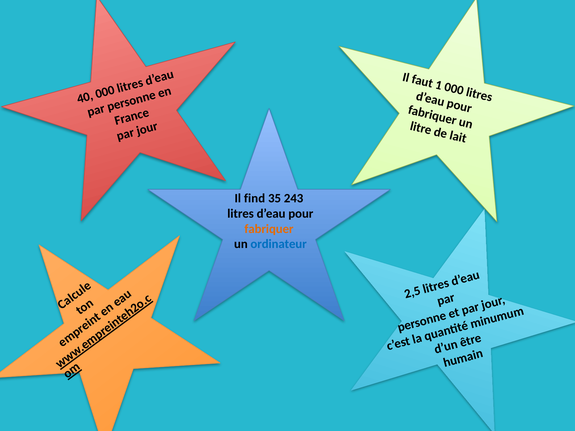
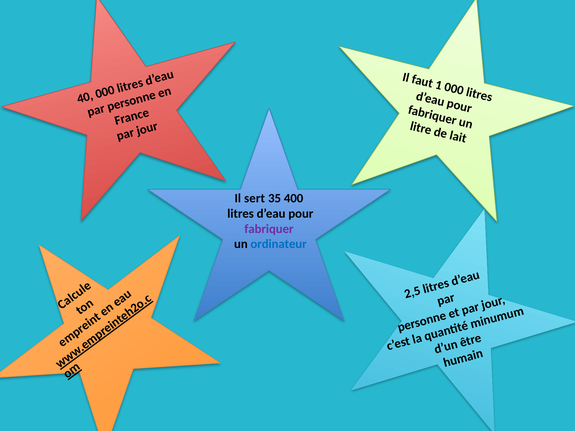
find: find -> sert (255, 198)
243: 243 -> 400 (294, 198)
fabriquer colour: orange -> purple (269, 229)
